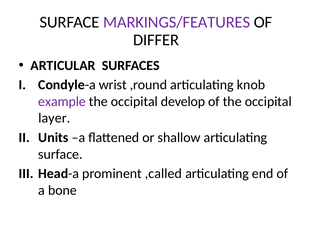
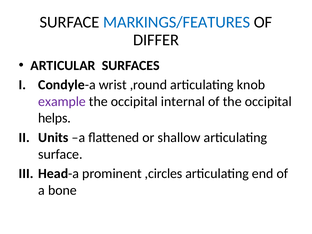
MARKINGS/FEATURES colour: purple -> blue (177, 22)
develop: develop -> internal (183, 102)
layer: layer -> helps (54, 118)
,called: ,called -> ,circles (164, 174)
